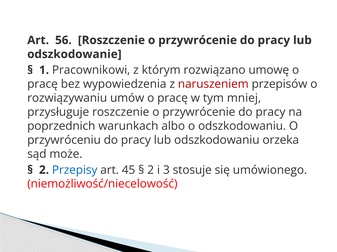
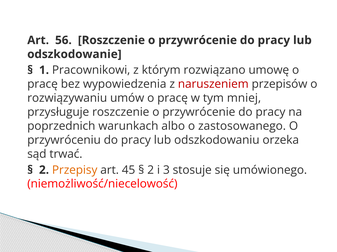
o odszkodowaniu: odszkodowaniu -> zastosowanego (242, 126)
może: może -> trwać (66, 155)
Przepisy colour: blue -> orange (75, 170)
